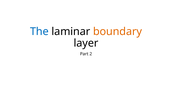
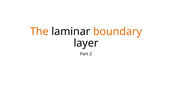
The colour: blue -> orange (39, 31)
